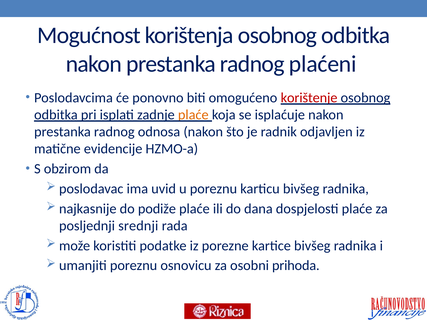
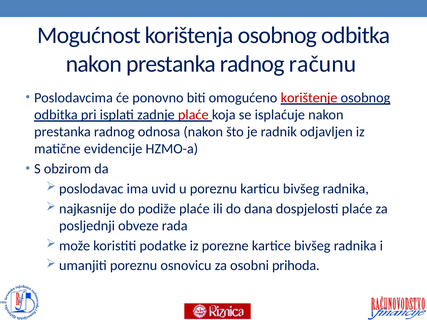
plaćeni: plaćeni -> računu (323, 64)
plaće colour: orange -> red (193, 115)
srednji: srednji -> obveze (138, 226)
